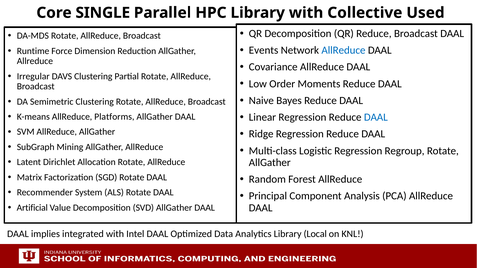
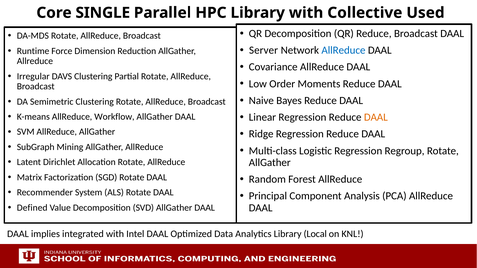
Events: Events -> Server (264, 50)
DAAL colour: blue -> orange (376, 117)
Platforms: Platforms -> Workflow (114, 117)
Artificial: Artificial -> Defined (32, 208)
